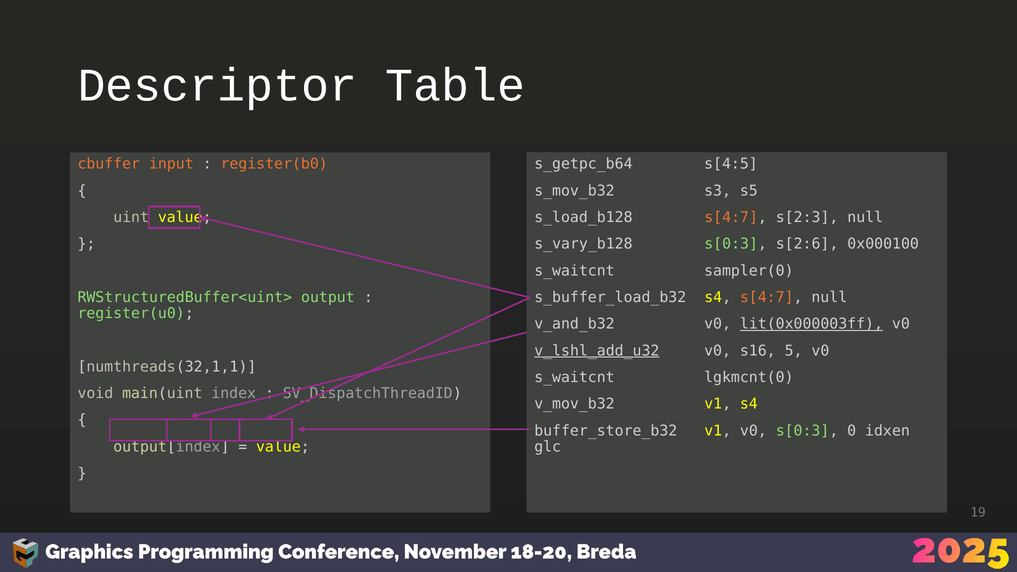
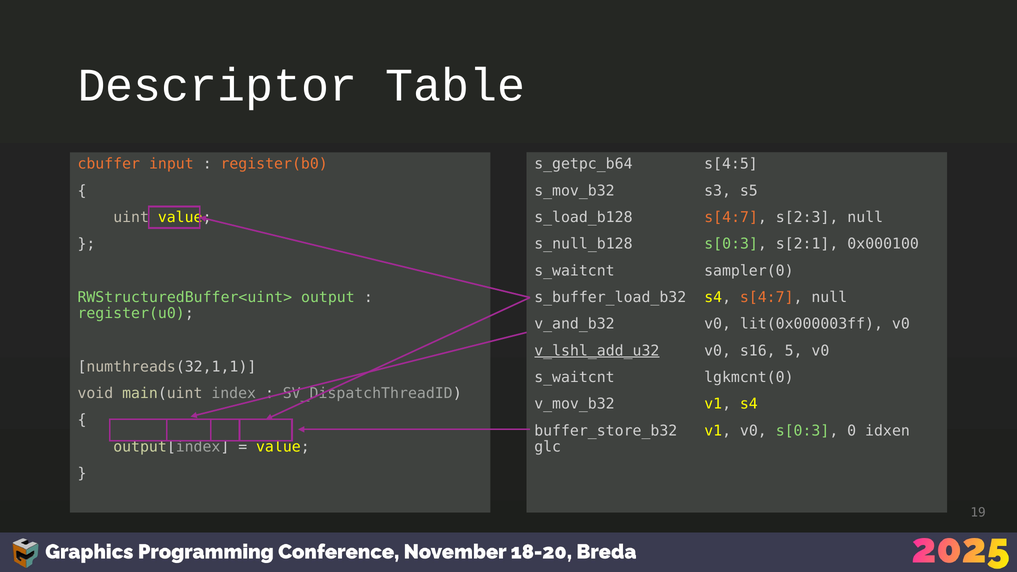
s_vary_b128: s_vary_b128 -> s_null_b128 (583, 244)
s[2:6: s[2:6 -> s[2:1 (807, 244)
lit(0x000003ff underline: present -> none (811, 324)
